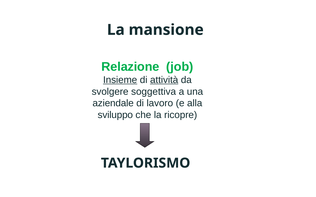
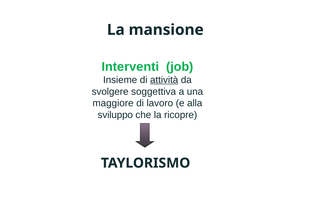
Relazione: Relazione -> Interventi (130, 67)
Insieme underline: present -> none (120, 80)
aziendale: aziendale -> maggiore (113, 104)
